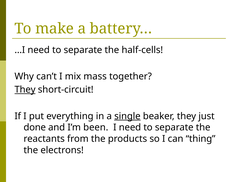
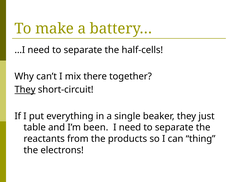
mass: mass -> there (95, 76)
single underline: present -> none (127, 116)
done: done -> table (35, 127)
